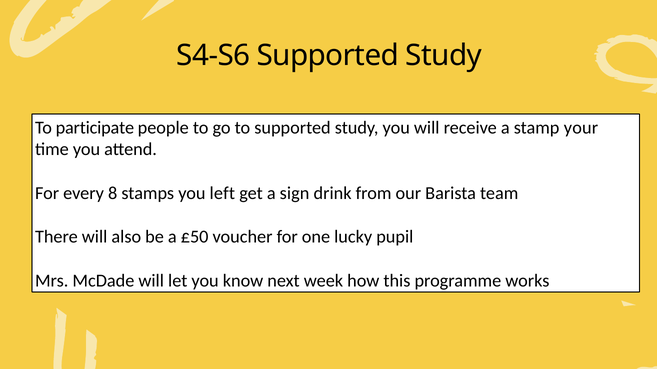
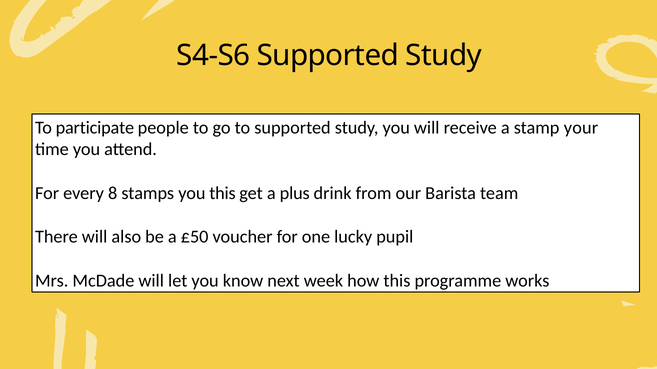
you left: left -> this (222, 193)
sign: sign -> plus (295, 193)
